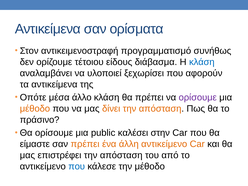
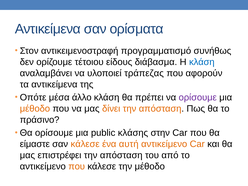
ξεχωρίσει: ξεχωρίσει -> τράπεζας (144, 73)
καλέσει: καλέσει -> κλάσης (133, 133)
σαν πρέπει: πρέπει -> κάλεσε (85, 144)
άλλη: άλλη -> αυτή (129, 144)
που colour: blue -> orange (77, 166)
